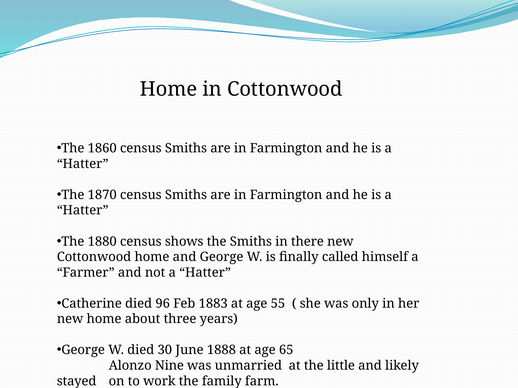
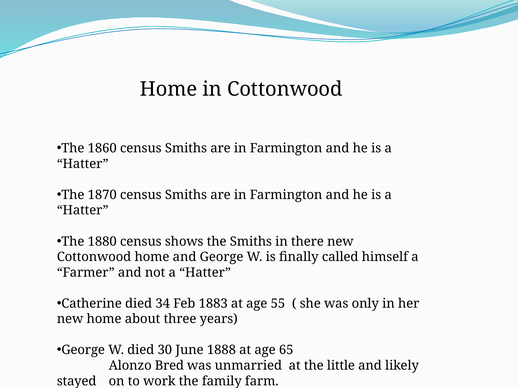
96: 96 -> 34 (163, 304)
Nine: Nine -> Bred (169, 366)
